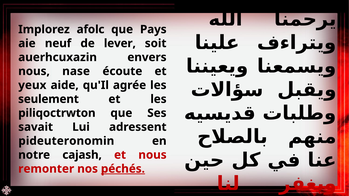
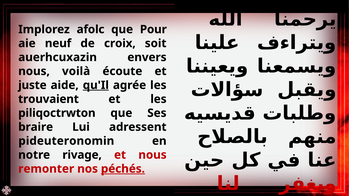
Pays: Pays -> Pour (153, 29)
lever: lever -> croix (120, 43)
nase: nase -> voilà (76, 71)
yeux: yeux -> juste (32, 85)
qu'Il underline: none -> present (96, 85)
seulement: seulement -> trouvaient (48, 99)
savait: savait -> braire (36, 127)
cajash: cajash -> rivage (82, 155)
